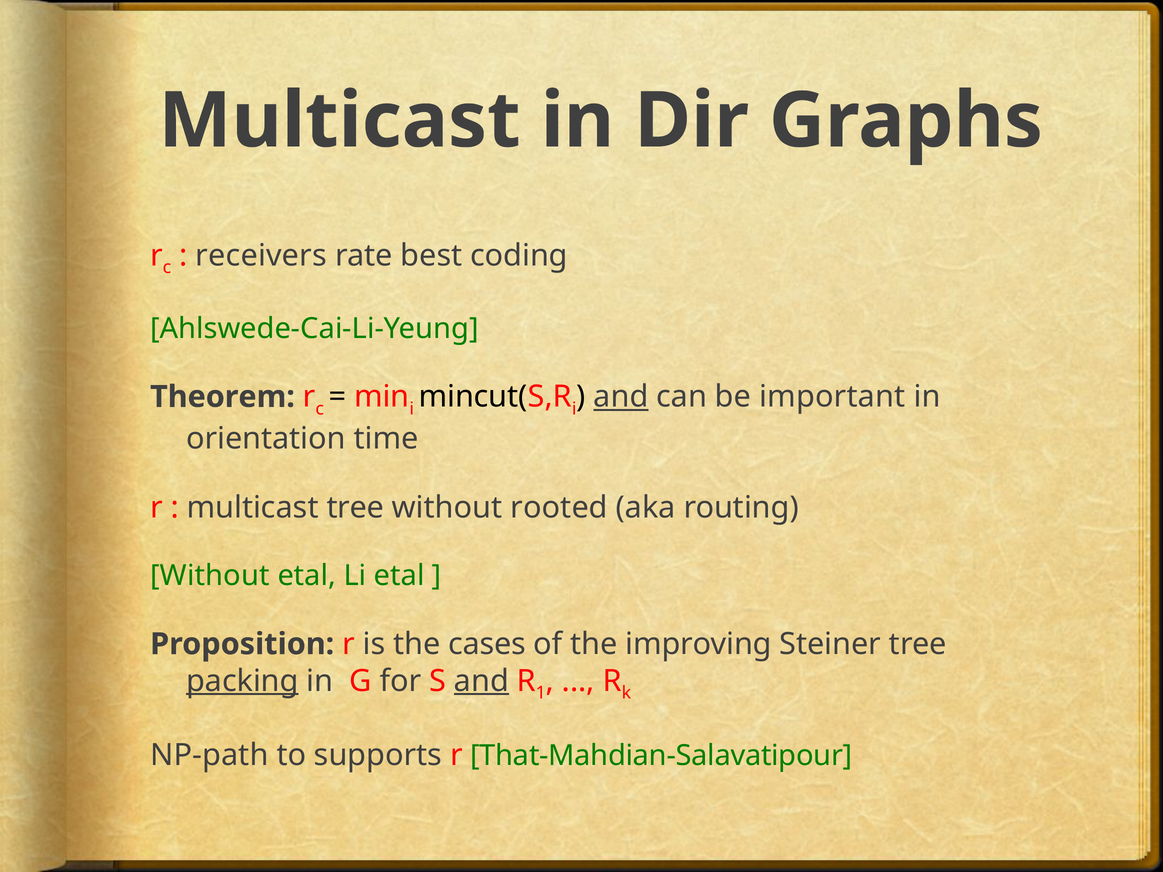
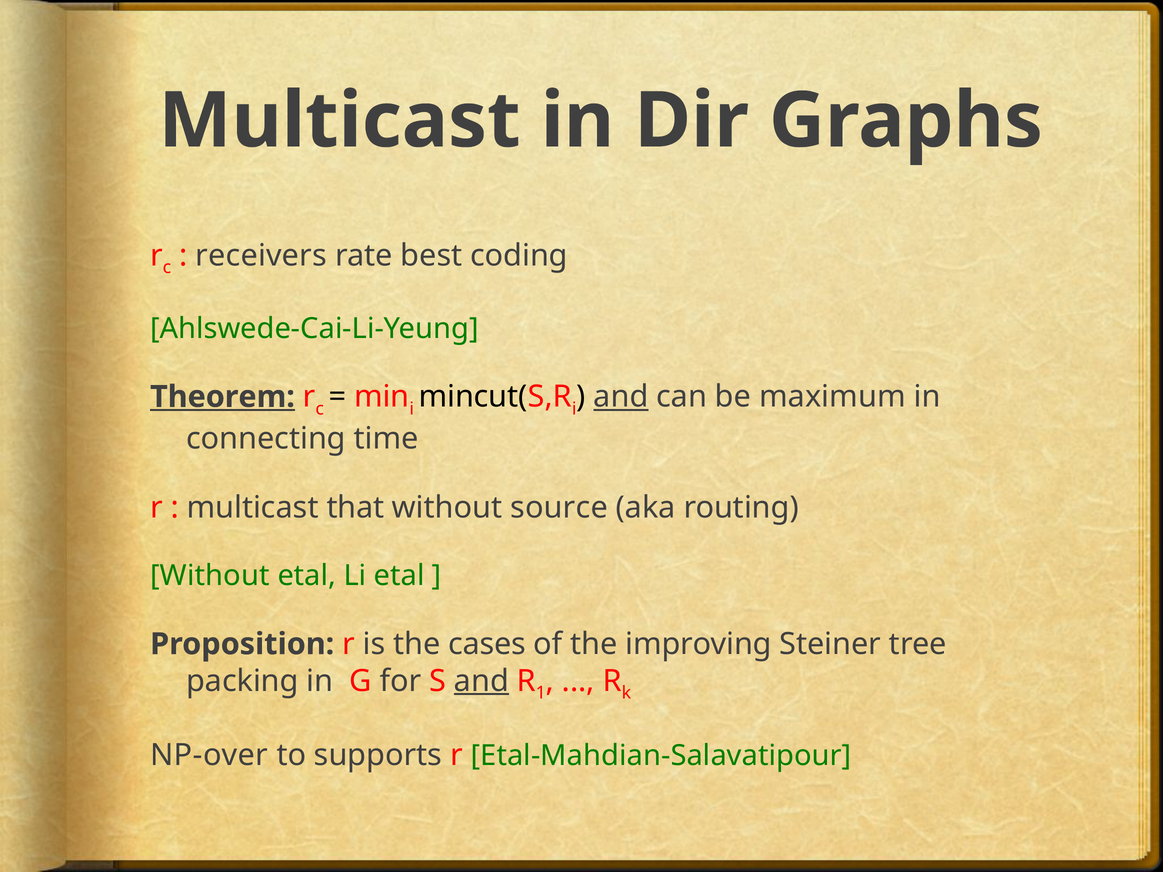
Theorem underline: none -> present (223, 397)
important: important -> maximum (832, 397)
orientation: orientation -> connecting (266, 439)
multicast tree: tree -> that (355, 508)
rooted: rooted -> source (559, 508)
packing underline: present -> none (242, 681)
NP-path: NP-path -> NP-over (209, 755)
That-Mahdian-Salavatipour: That-Mahdian-Salavatipour -> Etal-Mahdian-Salavatipour (661, 756)
